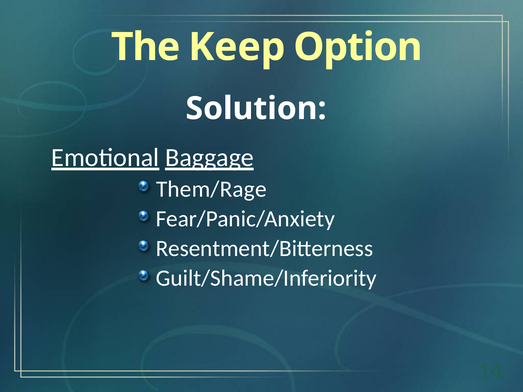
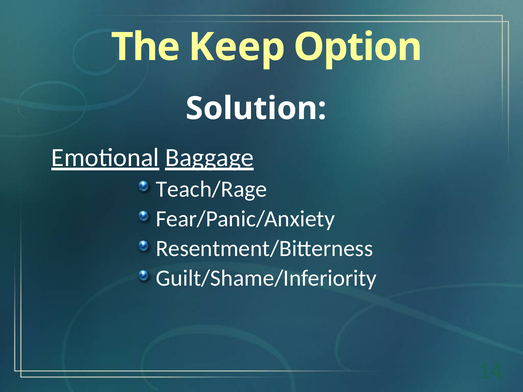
Them/Rage: Them/Rage -> Teach/Rage (211, 189)
